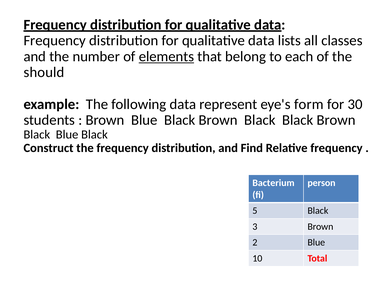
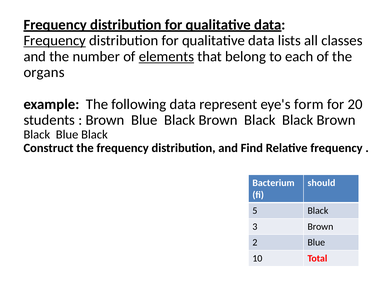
Frequency underline: none -> present (55, 41)
should: should -> organs (44, 72)
30: 30 -> 20 (355, 104)
person: person -> should (321, 183)
